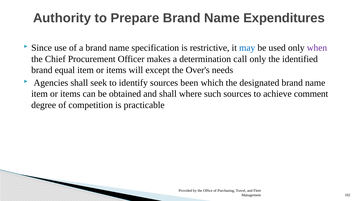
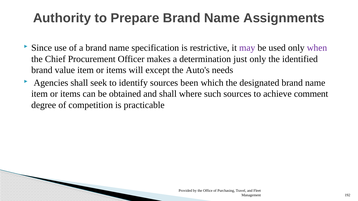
Expenditures: Expenditures -> Assignments (284, 18)
may colour: blue -> purple (247, 48)
call: call -> just (240, 59)
equal: equal -> value (65, 70)
Over's: Over's -> Auto's (198, 70)
